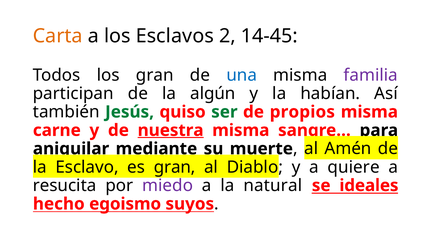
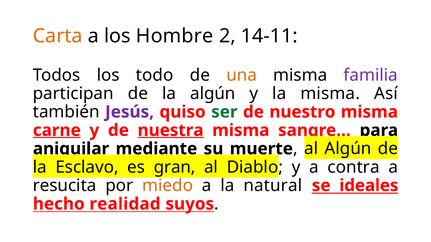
Esclavos: Esclavos -> Hombre (175, 36)
14-45: 14-45 -> 14-11 (269, 36)
los gran: gran -> todo (155, 75)
una colour: blue -> orange (242, 75)
la habían: habían -> misma (330, 94)
Jesús colour: green -> purple (130, 112)
propios: propios -> nuestro (302, 112)
carne underline: none -> present (57, 131)
al Amén: Amén -> Algún (348, 149)
quiere: quiere -> contra (354, 167)
miedo colour: purple -> orange (168, 186)
egoismo: egoismo -> realidad (125, 204)
